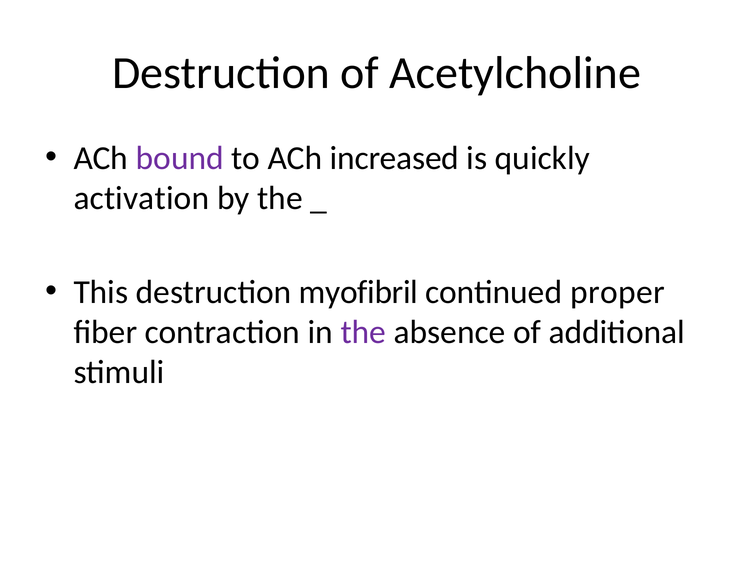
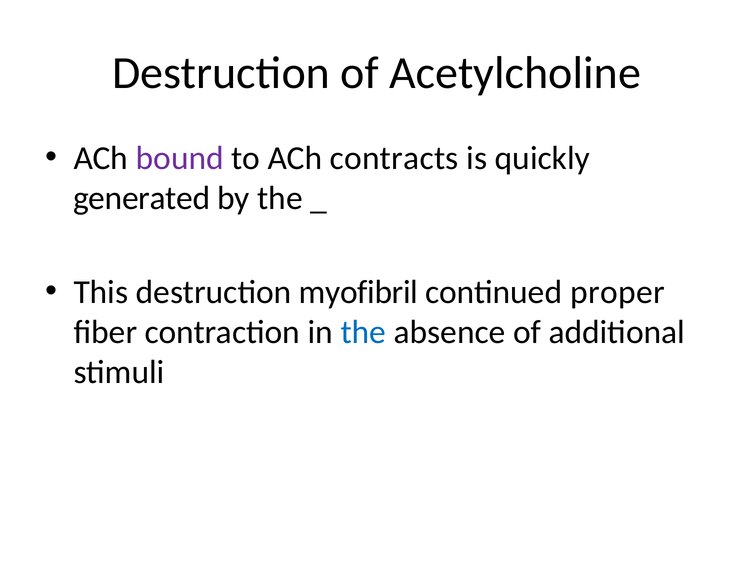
increased: increased -> contracts (394, 158)
activation: activation -> generated (142, 198)
the colour: purple -> blue (363, 332)
